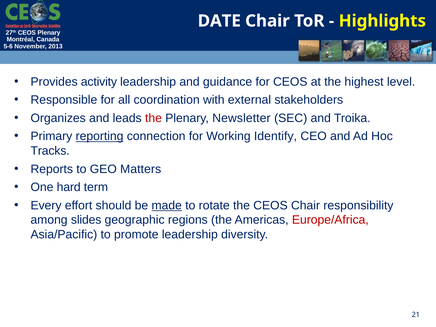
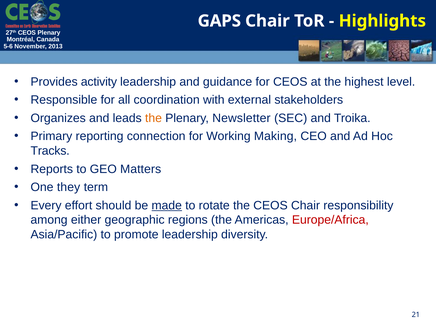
DATE: DATE -> GAPS (219, 21)
the colour: red -> orange (153, 118)
reporting underline: present -> none (100, 136)
Identify: Identify -> Making (275, 136)
hard: hard -> they (69, 187)
slides: slides -> either (86, 220)
